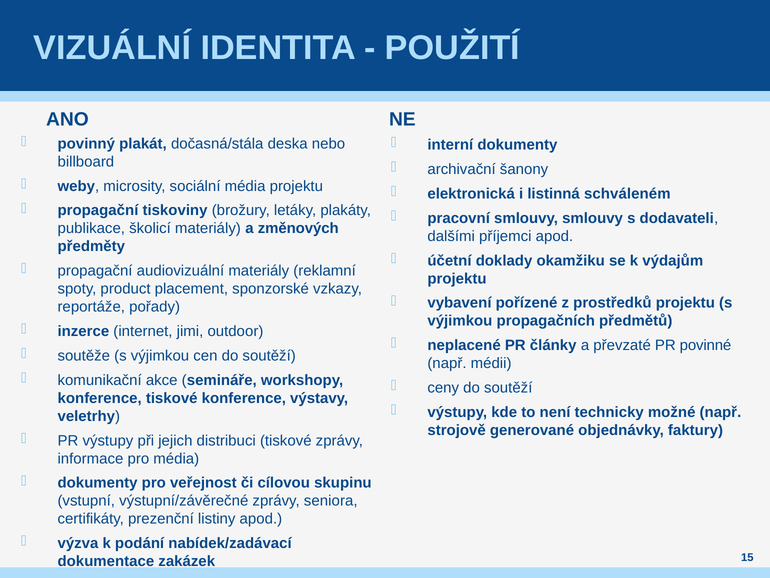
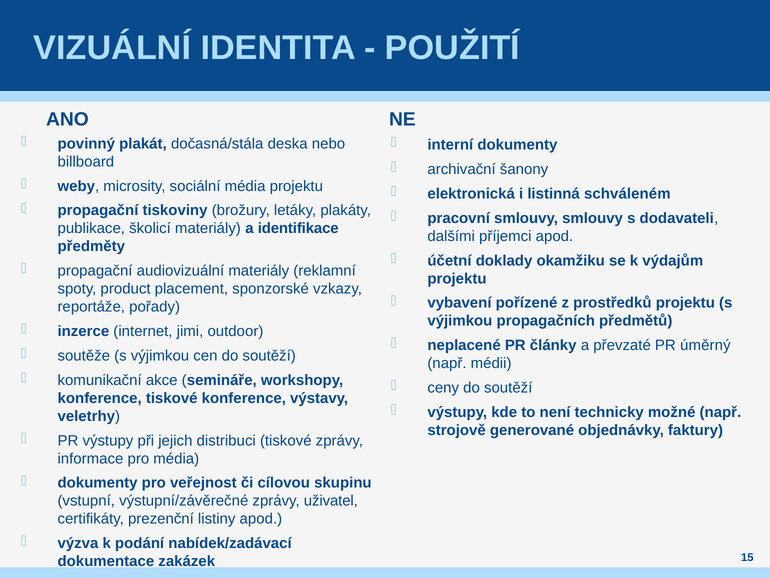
změnových: změnových -> identifikace (298, 228)
povinné: povinné -> úměrný (705, 345)
seniora: seniora -> uživatel (331, 501)
